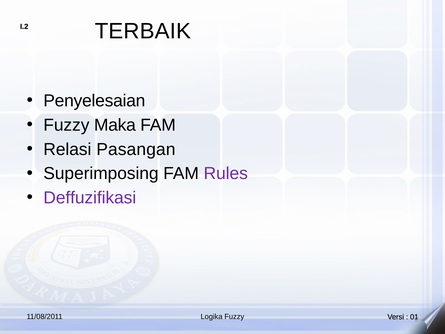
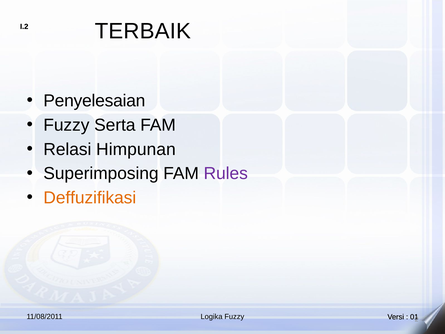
Maka: Maka -> Serta (115, 125)
Pasangan: Pasangan -> Himpunan (136, 149)
Deffuzifikasi colour: purple -> orange (90, 198)
